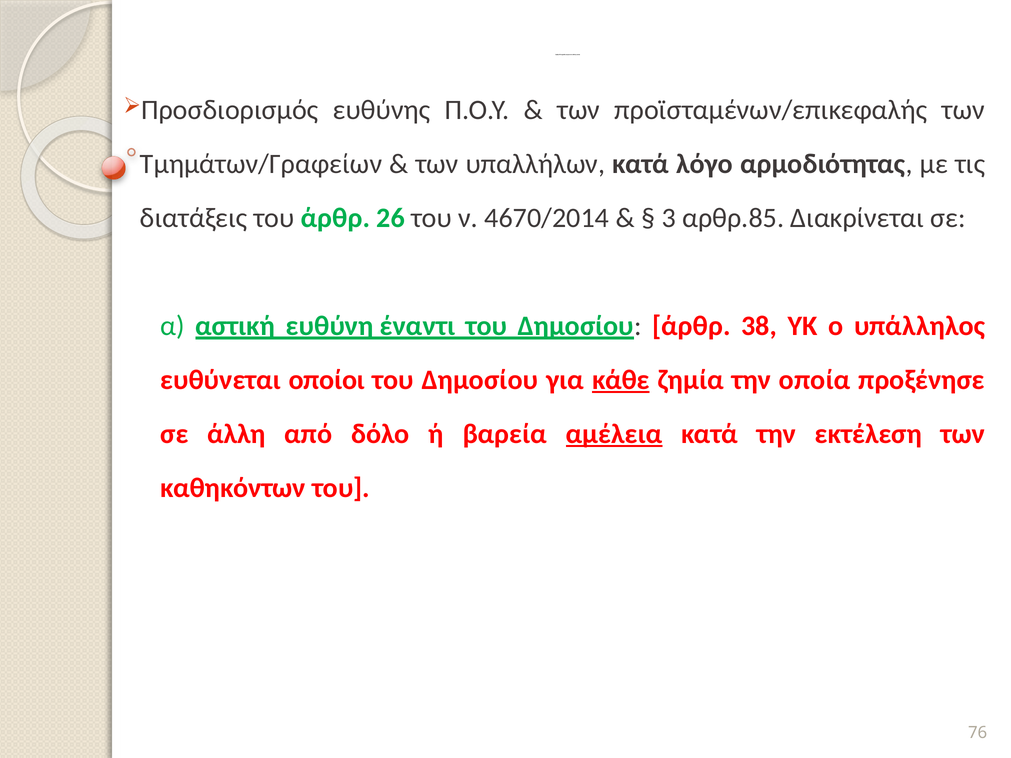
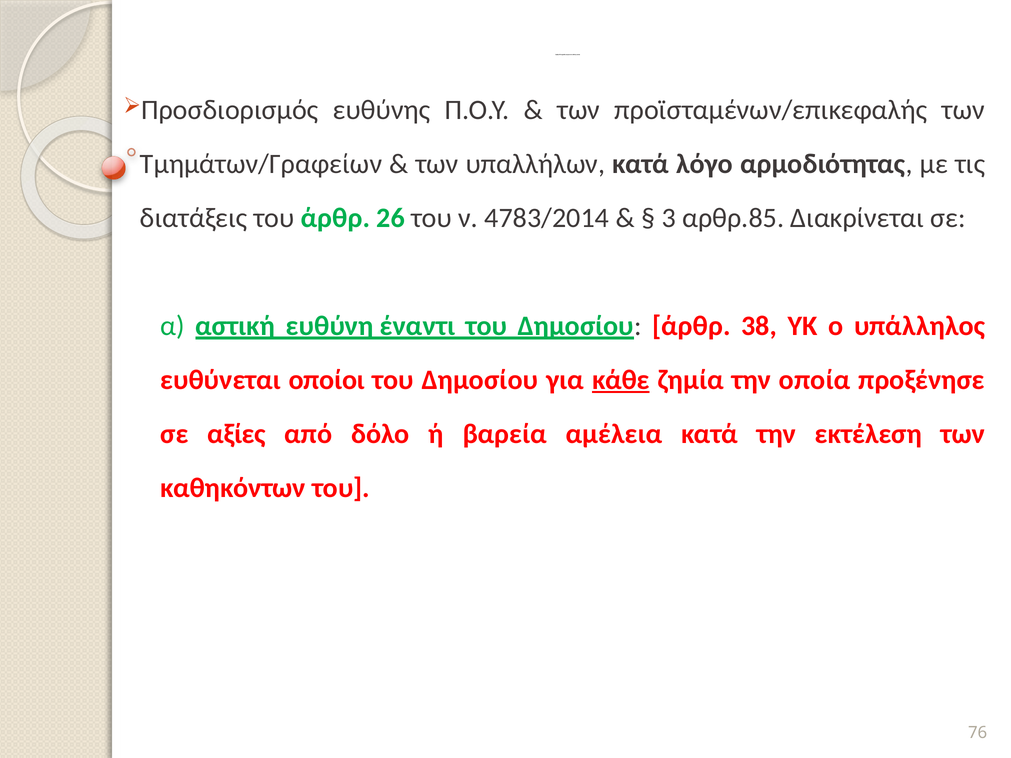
4670/2014: 4670/2014 -> 4783/2014 (547, 218)
άλλη: άλλη -> αξίες (237, 434)
αμέλεια underline: present -> none (614, 434)
